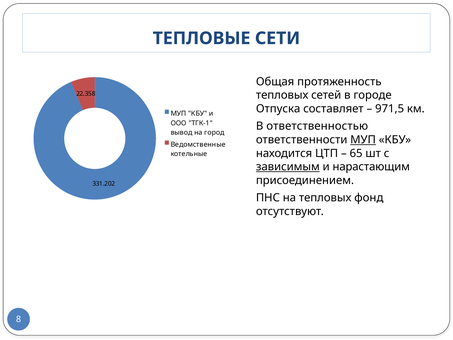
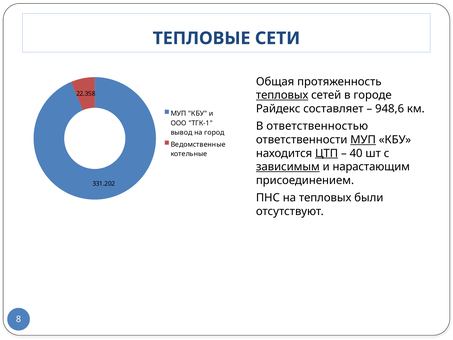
тепловых underline: none -> present (282, 95)
Отпуска: Отпуска -> Райдекс (278, 109)
971,5: 971,5 -> 948,6 (390, 109)
ЦТП underline: none -> present (327, 153)
65: 65 -> 40 (356, 153)
фонд: фонд -> были (369, 198)
